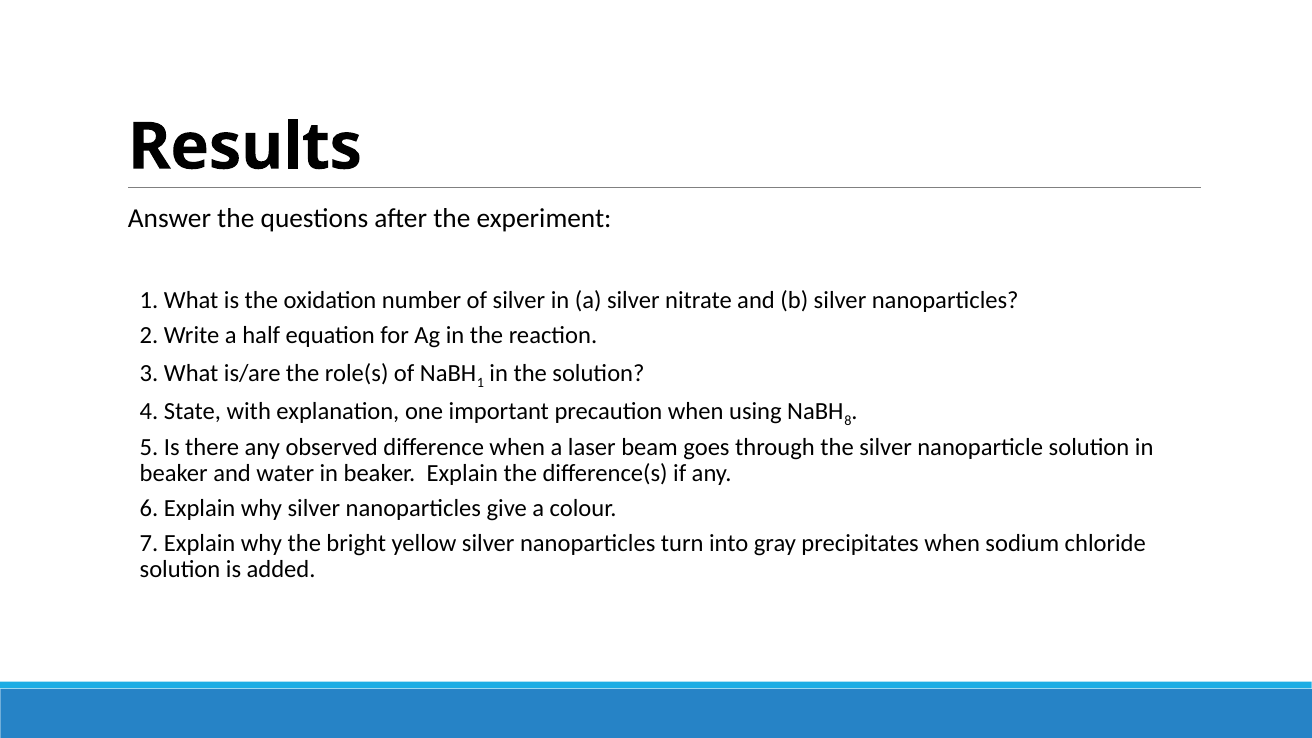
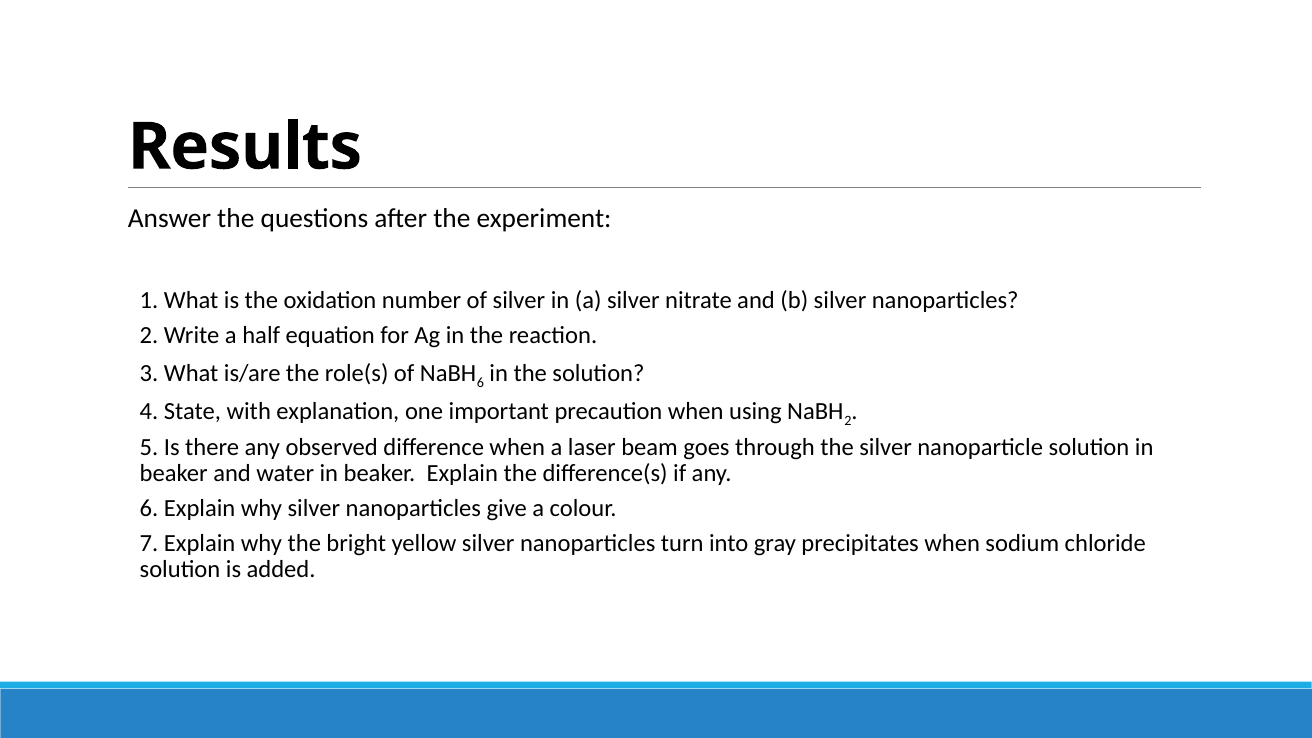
1: 1 -> 6 (480, 382)
8: 8 -> 2 (848, 421)
